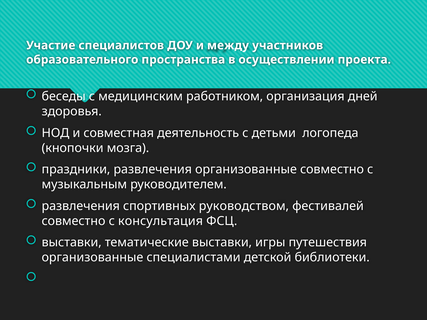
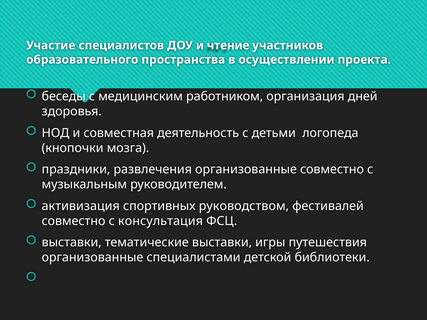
между: между -> чтение (228, 45)
развлечения: развлечения -> активизация (81, 206)
